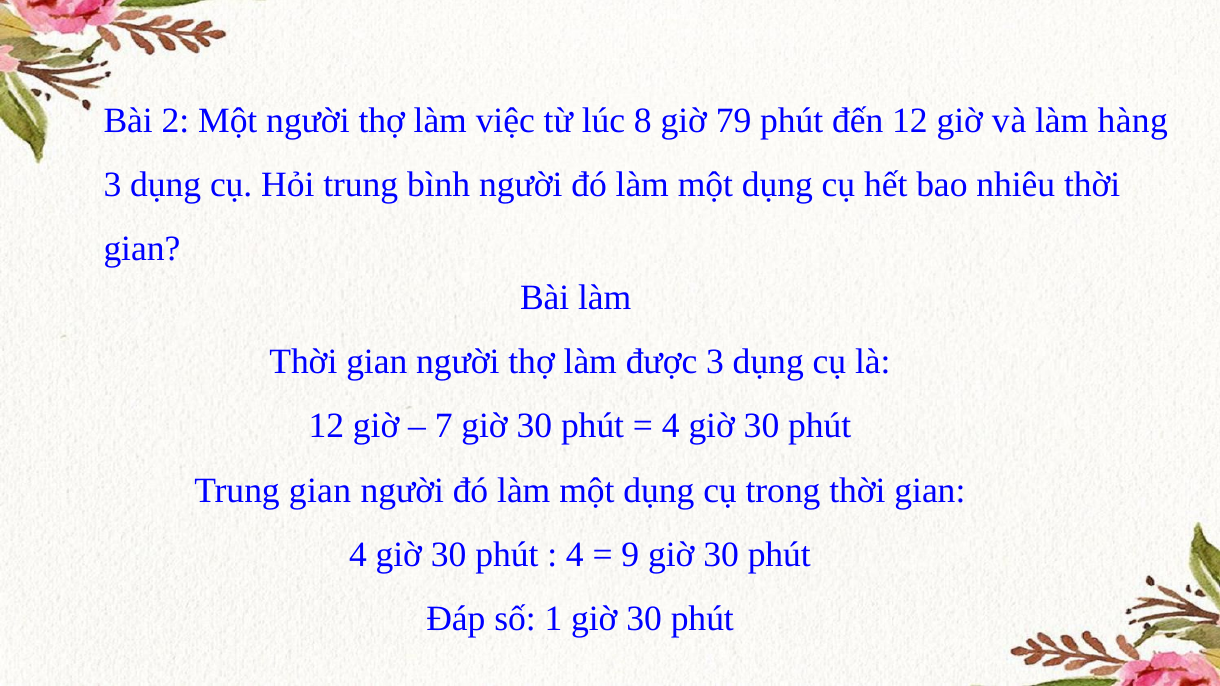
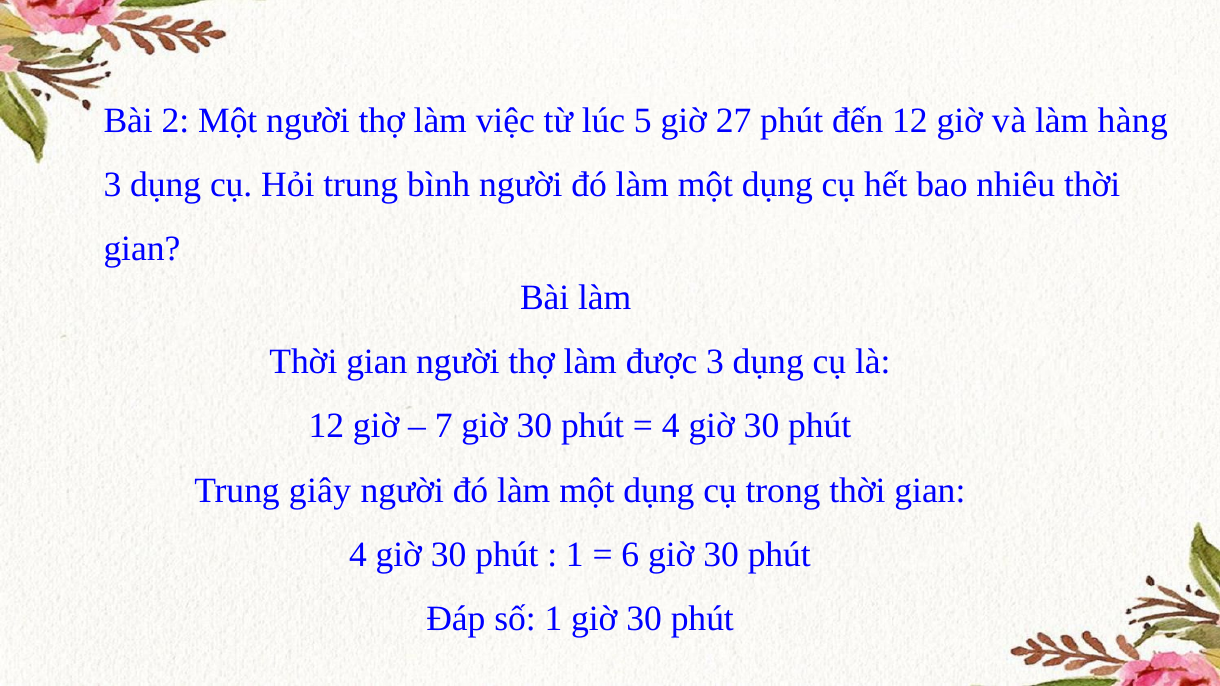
8: 8 -> 5 (643, 121)
79: 79 -> 27 (734, 121)
Trung gian: gian -> giây (320, 490)
4: 4 -> 1 (575, 555)
9: 9 -> 6 (630, 555)
